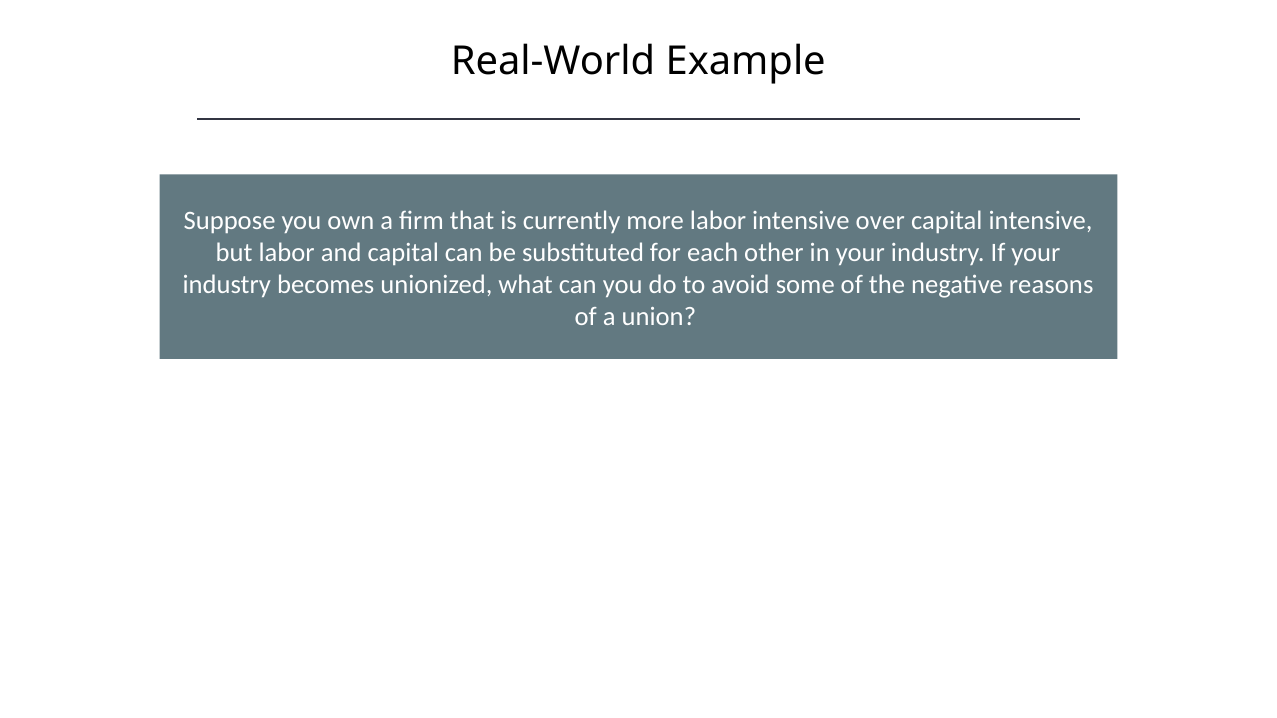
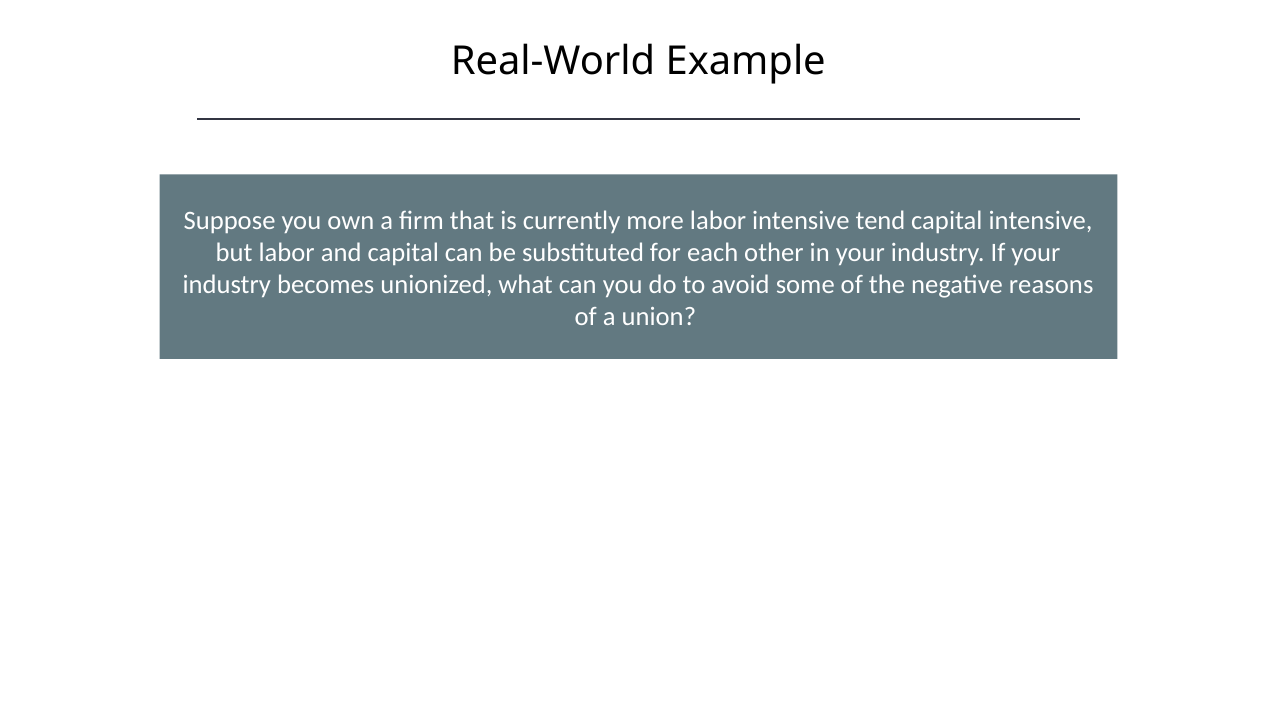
over: over -> tend (880, 221)
